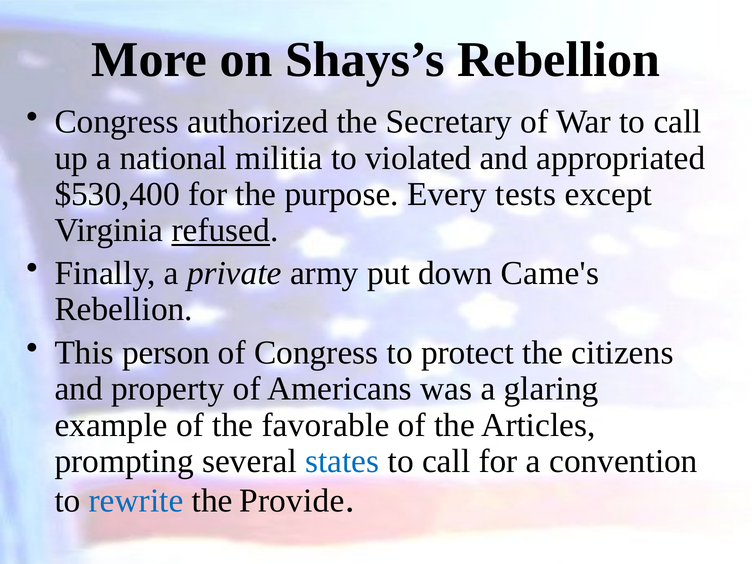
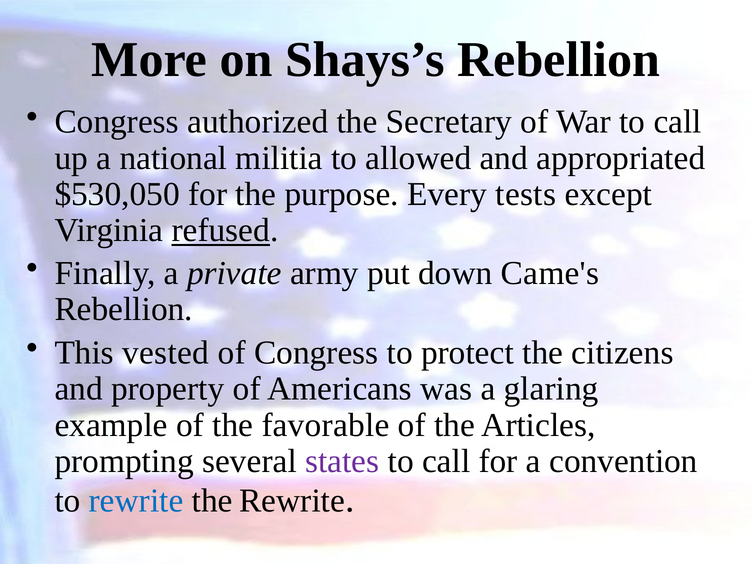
violated: violated -> allowed (418, 158)
$530,400: $530,400 -> $530,050 (117, 194)
person: person -> vested (166, 353)
states colour: blue -> purple (342, 461)
the Provide: Provide -> Rewrite (292, 501)
